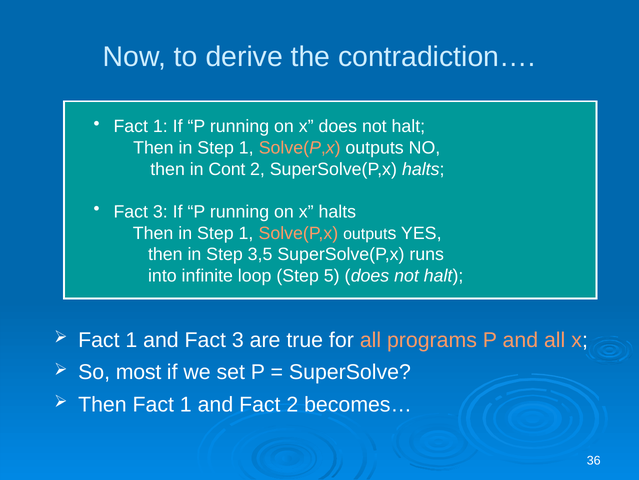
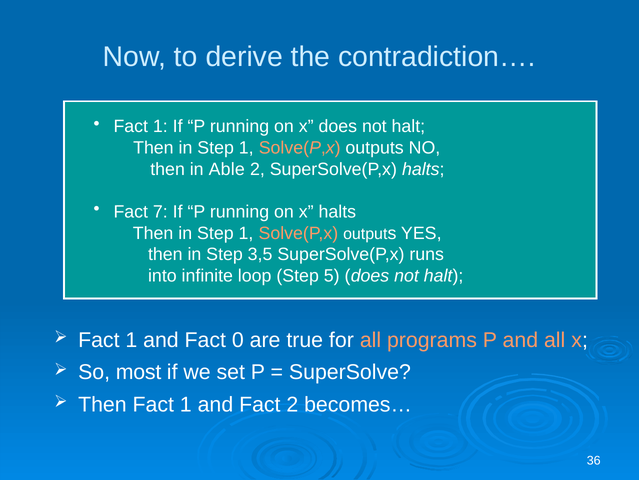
Cont: Cont -> Able (227, 169)
3: 3 -> 7 (160, 212)
and Fact 3: 3 -> 0 (238, 340)
